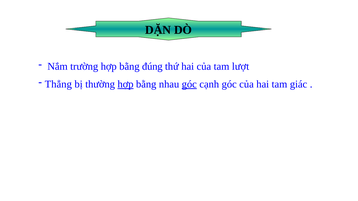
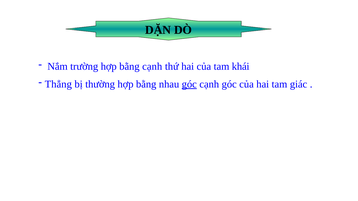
bằng đúng: đúng -> cạnh (152, 66)
lượt: lượt -> khái (241, 66)
hợp underline: present -> none (126, 84)
